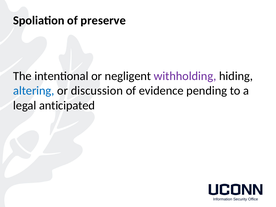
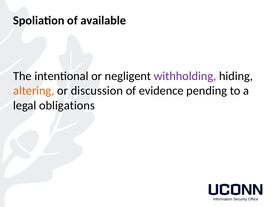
preserve: preserve -> available (103, 20)
altering colour: blue -> orange (34, 91)
anticipated: anticipated -> obligations (67, 105)
